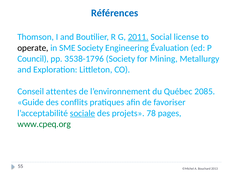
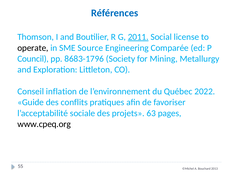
SME Society: Society -> Source (90, 48)
Évaluation: Évaluation -> Comparée (170, 48)
3538-1796: 3538-1796 -> 8683-1796 (84, 59)
attentes: attentes -> inflation (61, 91)
2085: 2085 -> 2022 (205, 91)
sociale underline: present -> none (83, 113)
78: 78 -> 63 (151, 113)
www.cpeq.org colour: green -> black (44, 124)
